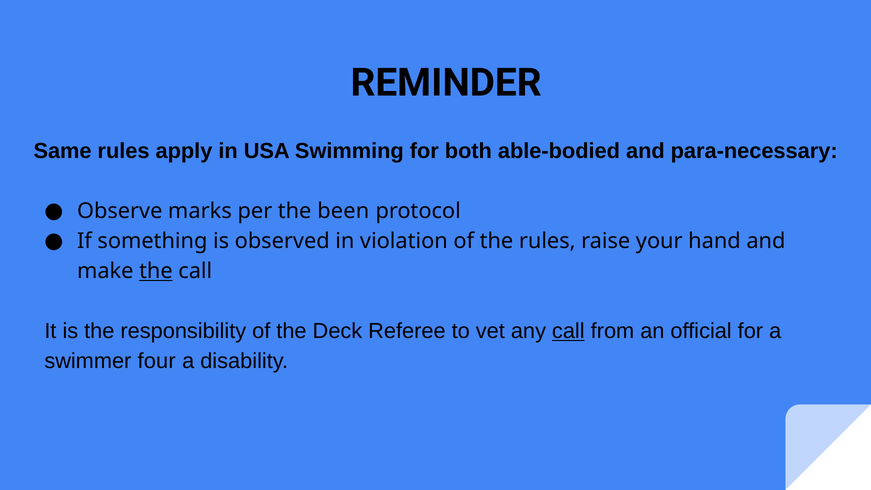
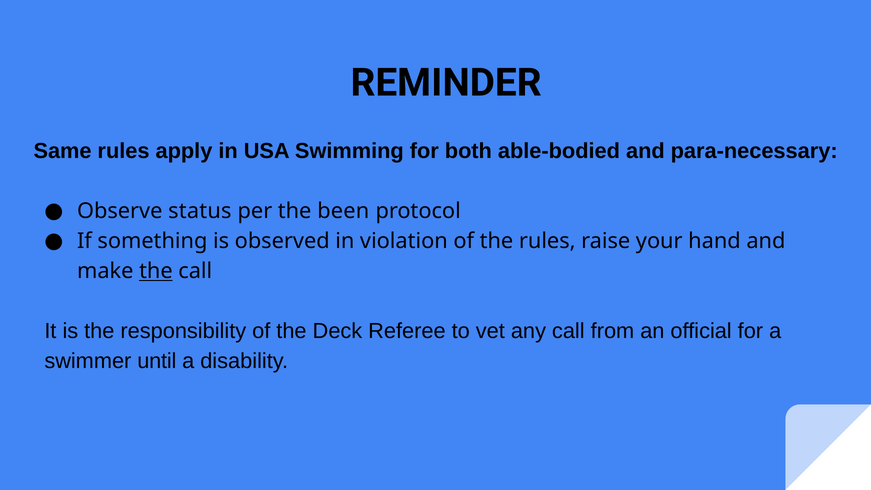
marks: marks -> status (200, 211)
call underline: present -> none (568, 331)
four: four -> until (157, 361)
